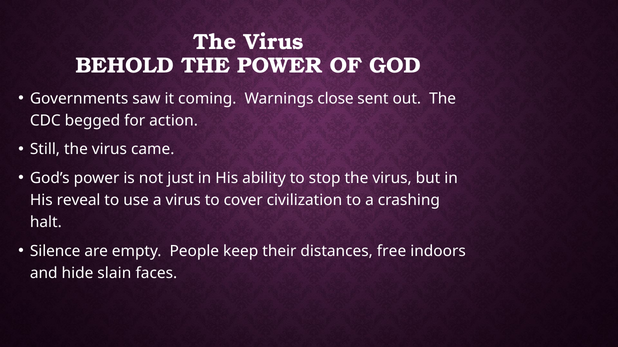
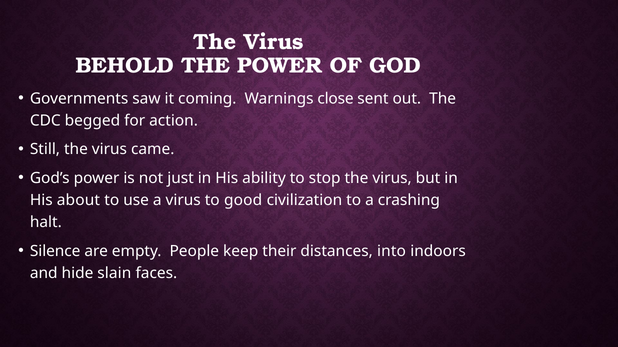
reveal: reveal -> about (78, 201)
cover: cover -> good (243, 201)
free: free -> into (392, 251)
